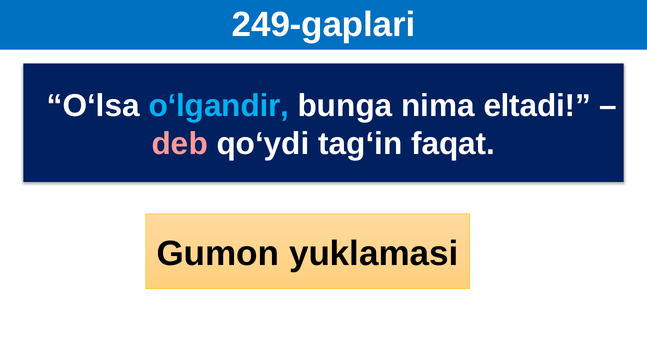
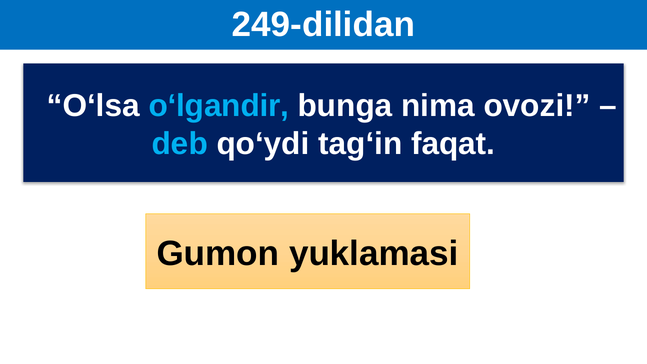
249-gaplari: 249-gaplari -> 249-dilidan (323, 25)
eltadi: eltadi -> ovozi (537, 106)
deb colour: pink -> light blue (180, 144)
